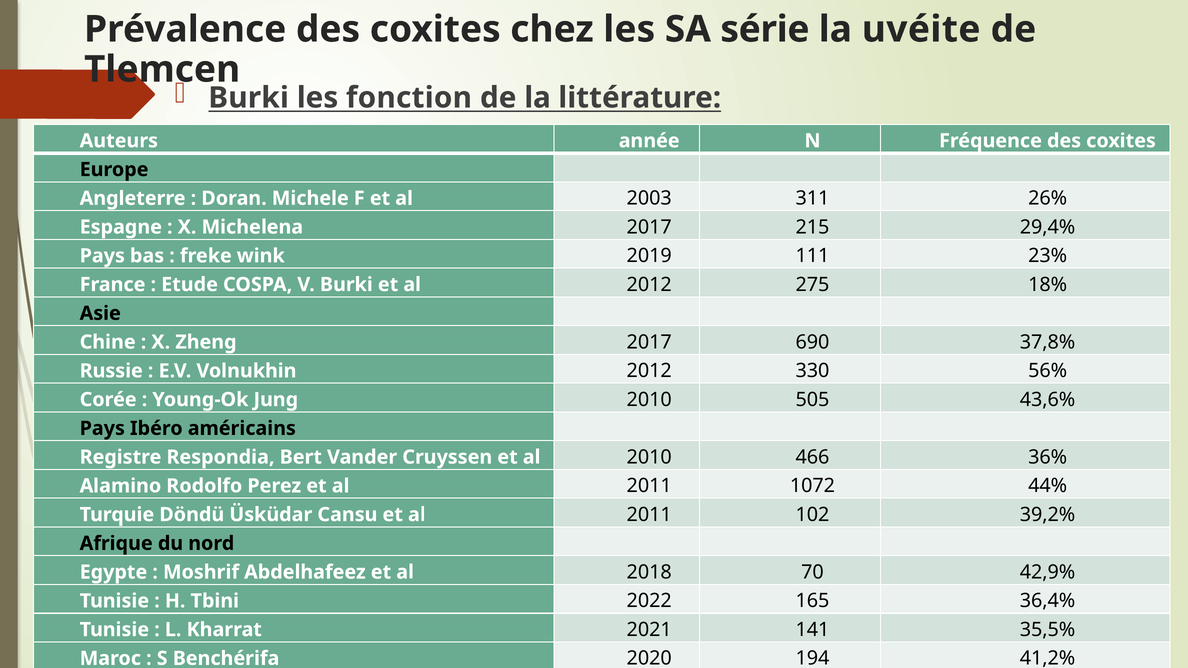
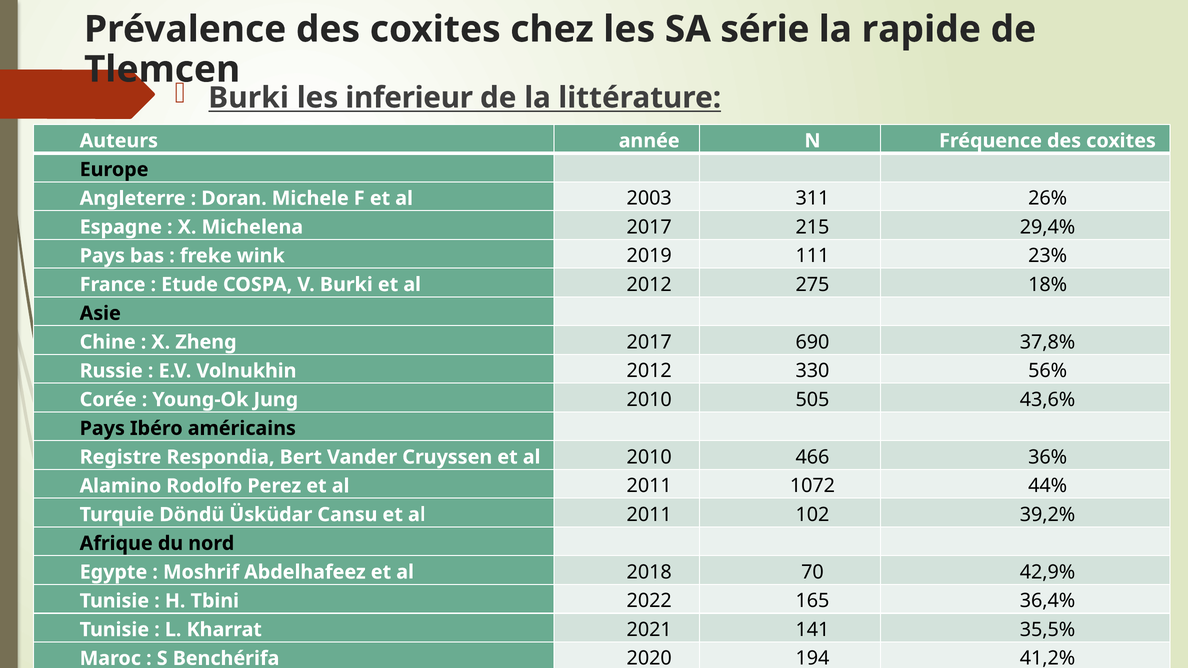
uvéite: uvéite -> rapide (921, 29)
fonction: fonction -> inferieur (409, 98)
